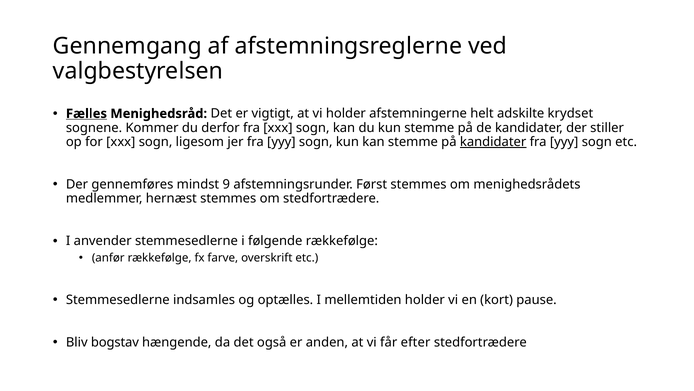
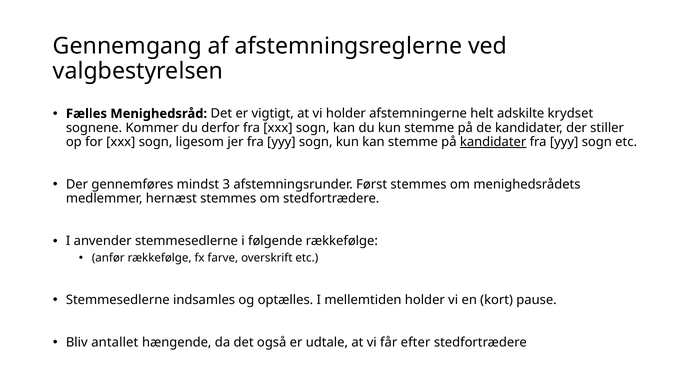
Fælles underline: present -> none (86, 113)
9: 9 -> 3 (226, 184)
bogstav: bogstav -> antallet (115, 342)
anden: anden -> udtale (327, 342)
